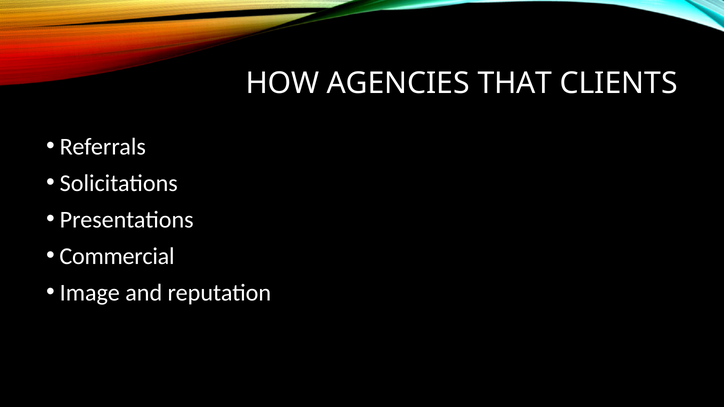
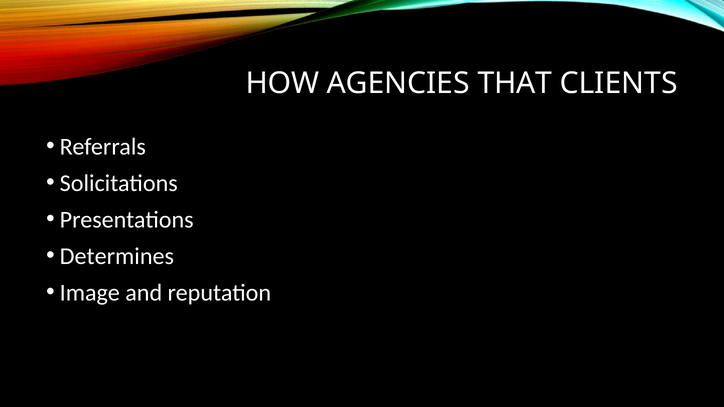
Commercial: Commercial -> Determines (117, 256)
